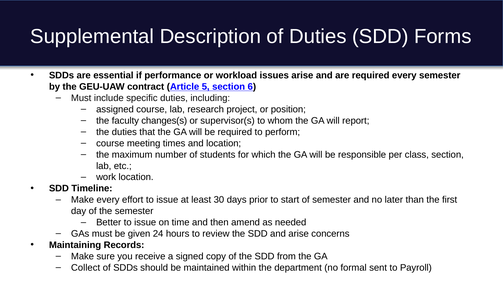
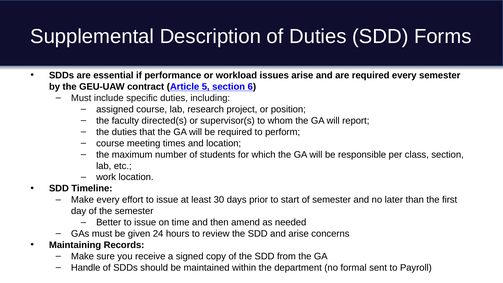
changes(s: changes(s -> directed(s (164, 121)
Collect: Collect -> Handle (86, 268)
